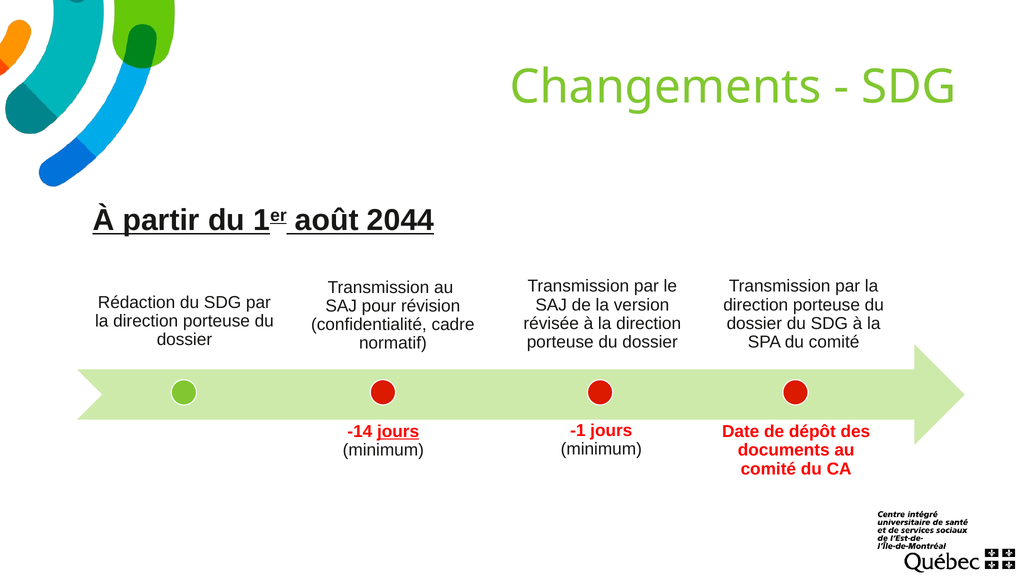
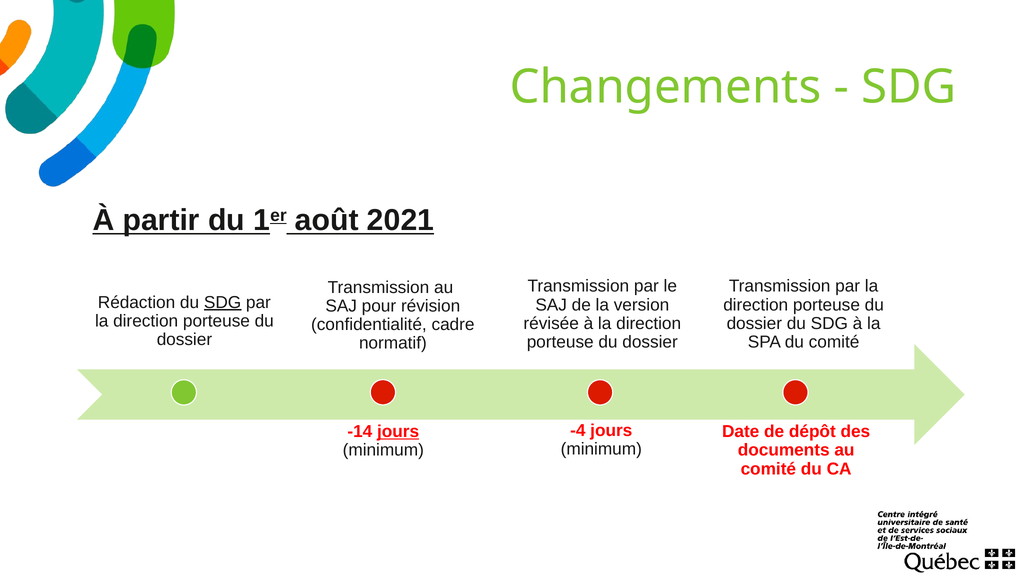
2044: 2044 -> 2021 (401, 220)
SDG underline: none -> present (223, 302)
-1: -1 -> -4 (578, 430)
